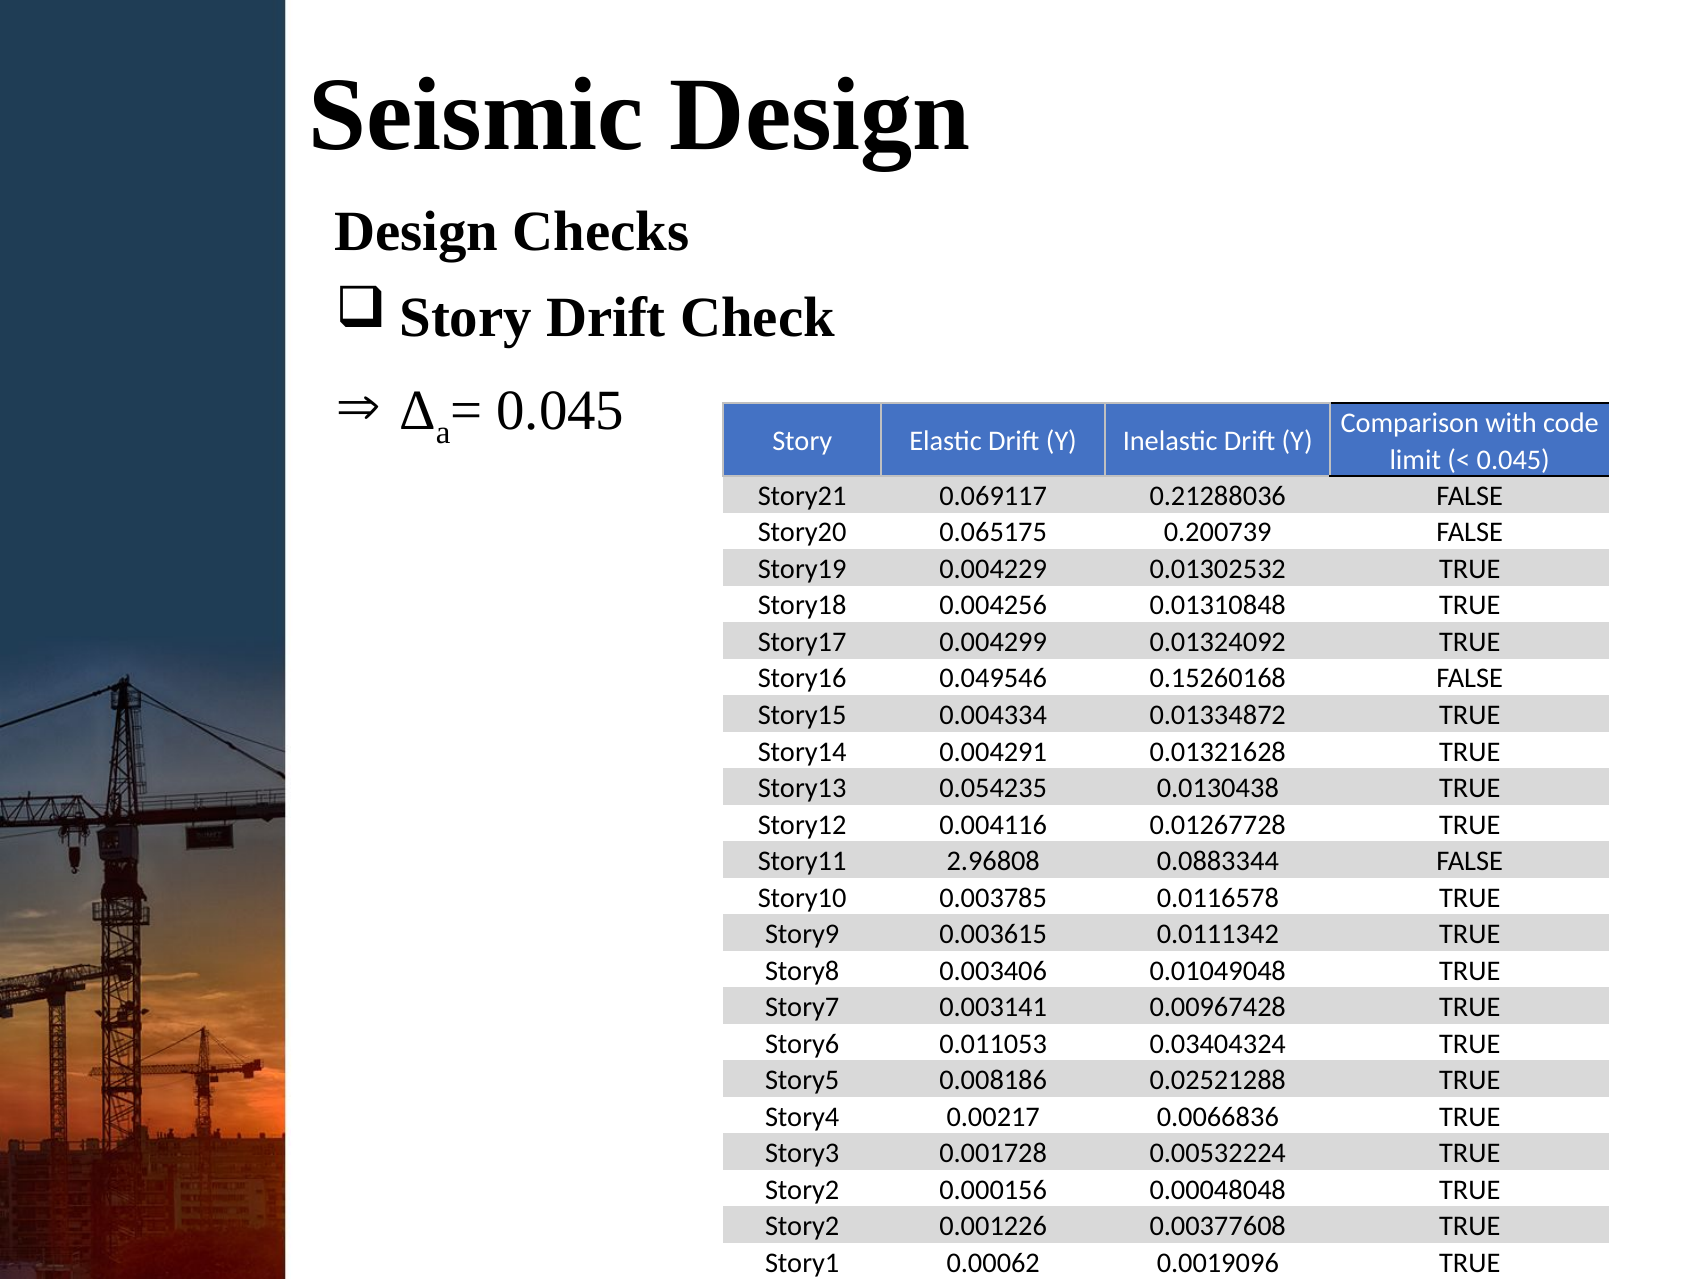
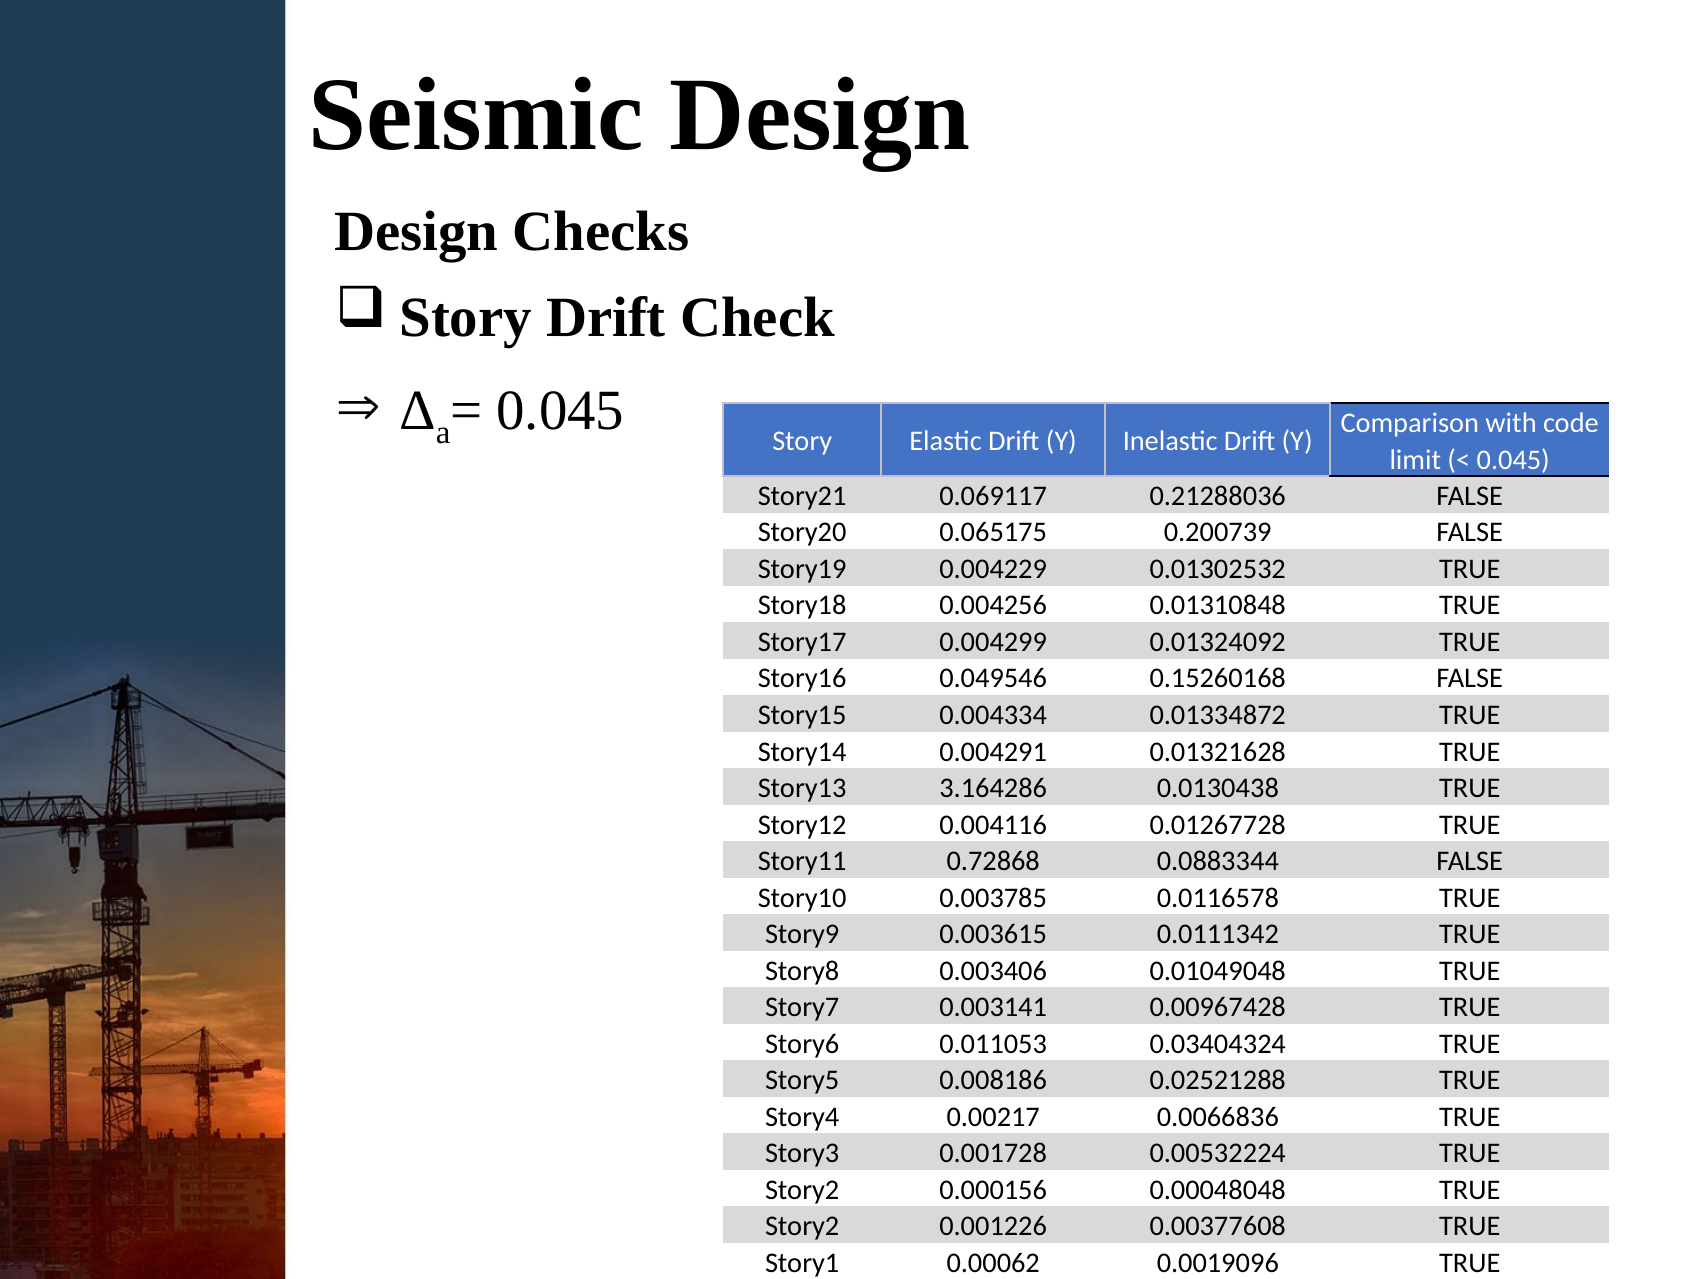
0.054235: 0.054235 -> 3.164286 (993, 788)
2.96808: 2.96808 -> 0.72868 (993, 861)
